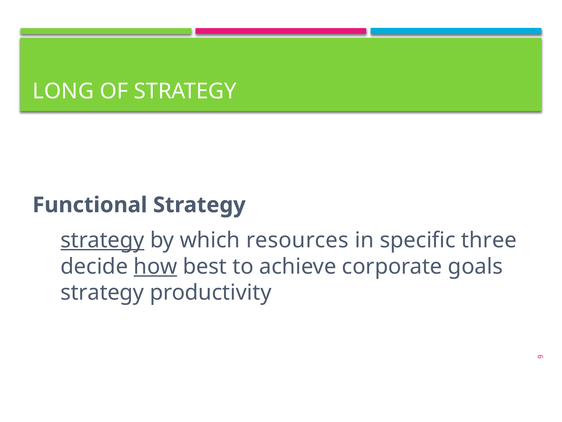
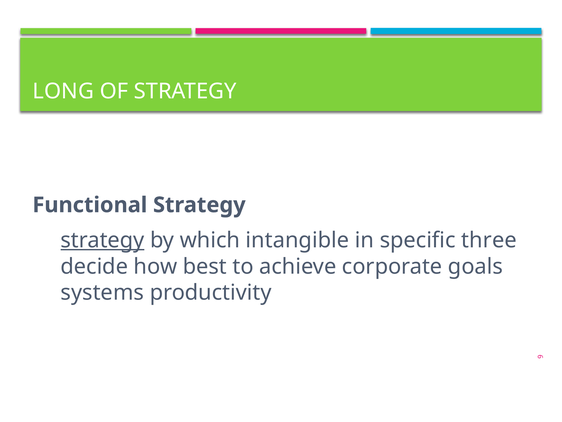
resources: resources -> intangible (297, 240)
how underline: present -> none (155, 266)
strategy: strategy -> systems (102, 292)
